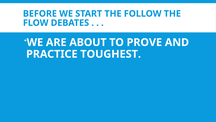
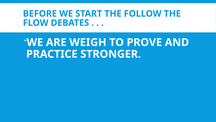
ABOUT: ABOUT -> WEIGH (88, 42)
TOUGHEST: TOUGHEST -> STRONGER (111, 54)
